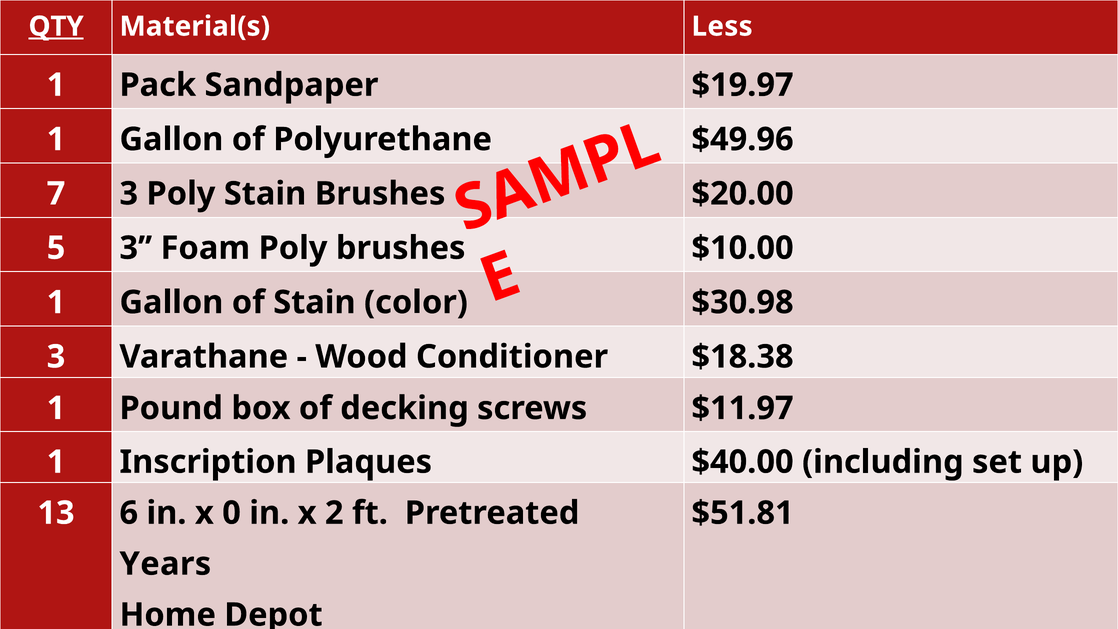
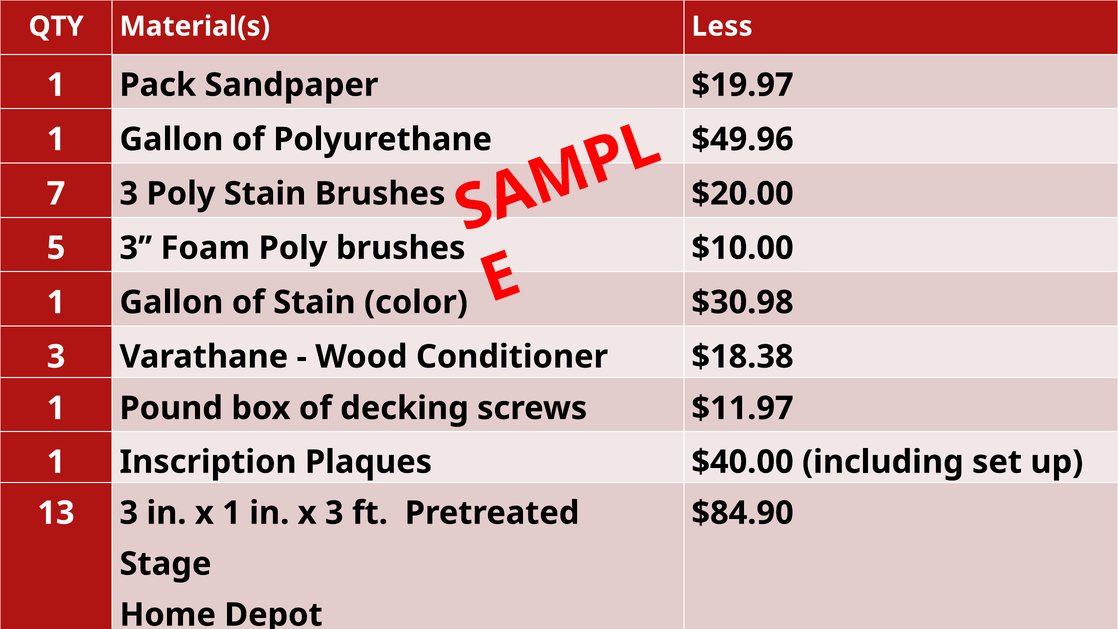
QTY underline: present -> none (56, 26)
13 6: 6 -> 3 (129, 513)
x 0: 0 -> 1 (232, 513)
x 2: 2 -> 3 (334, 513)
$51.81: $51.81 -> $84.90 (743, 513)
Years: Years -> Stage (165, 564)
